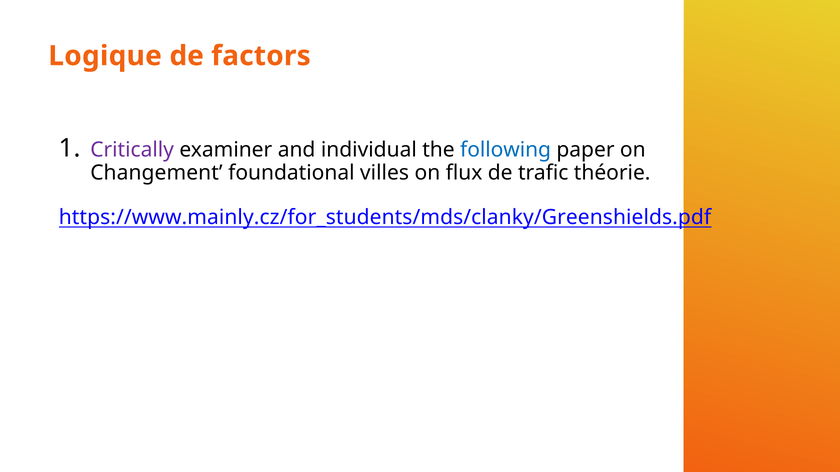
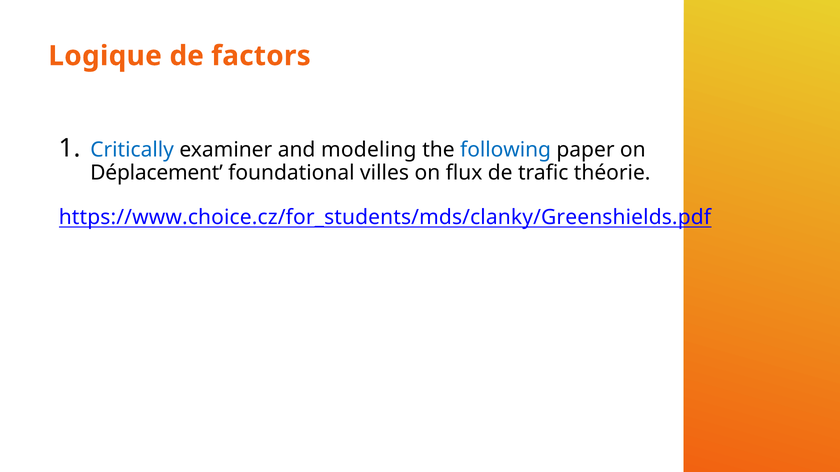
Critically colour: purple -> blue (132, 150)
individual: individual -> modeling (369, 150)
Changement: Changement -> Déplacement (157, 173)
https://www.mainly.cz/for_students/mds/clanky/Greenshields.pdf: https://www.mainly.cz/for_students/mds/clanky/Greenshields.pdf -> https://www.choice.cz/for_students/mds/clanky/Greenshields.pdf (385, 218)
